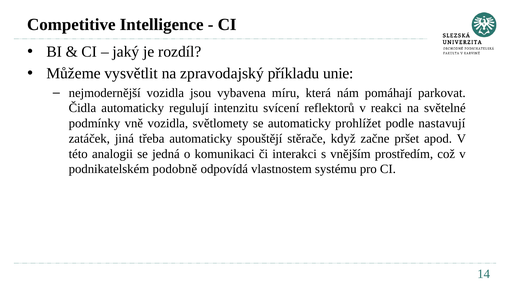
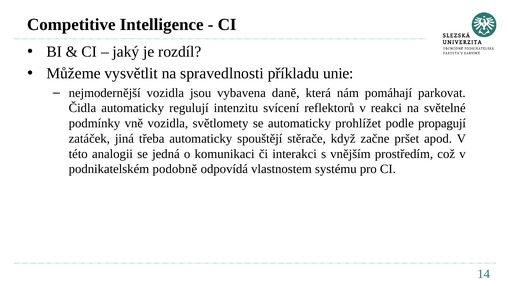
zpravodajský: zpravodajský -> spravedlnosti (222, 74)
míru: míru -> daně (286, 93)
nastavují: nastavují -> propagují (442, 123)
